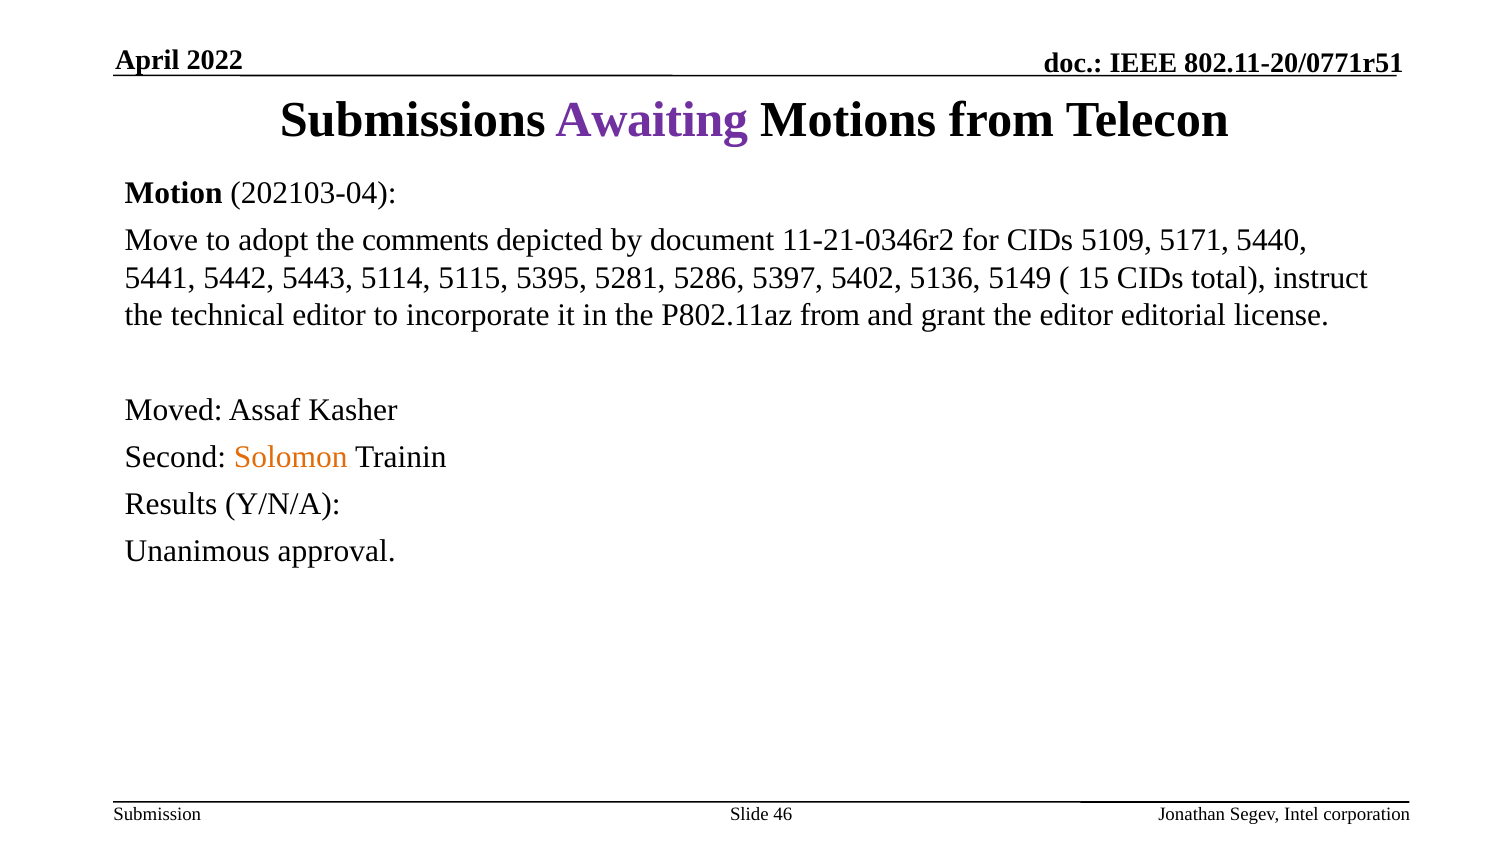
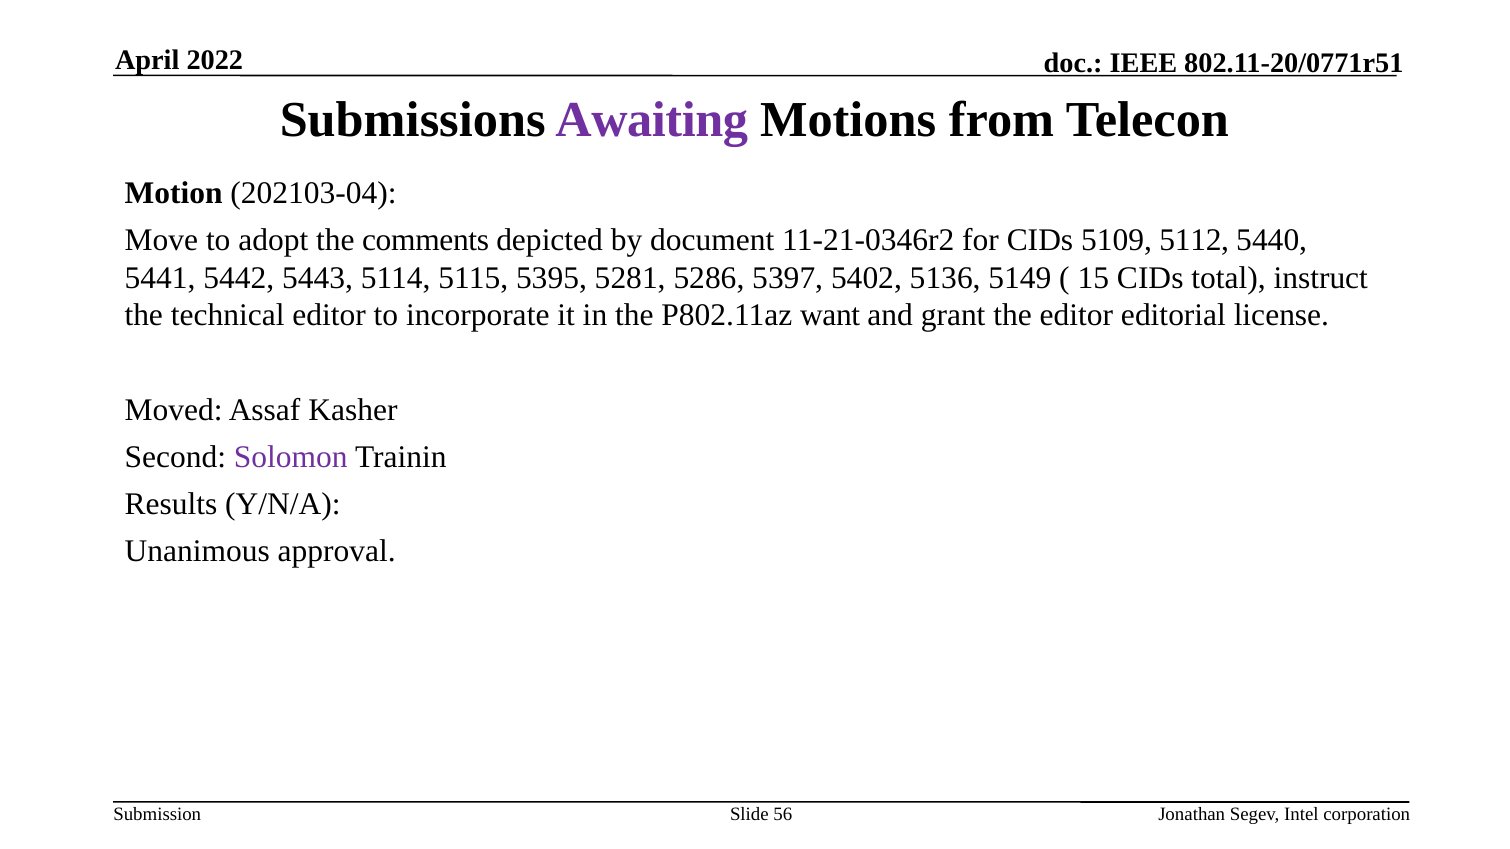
5171: 5171 -> 5112 (1194, 240)
P802.11az from: from -> want (830, 316)
Solomon colour: orange -> purple (291, 457)
46: 46 -> 56 (783, 815)
